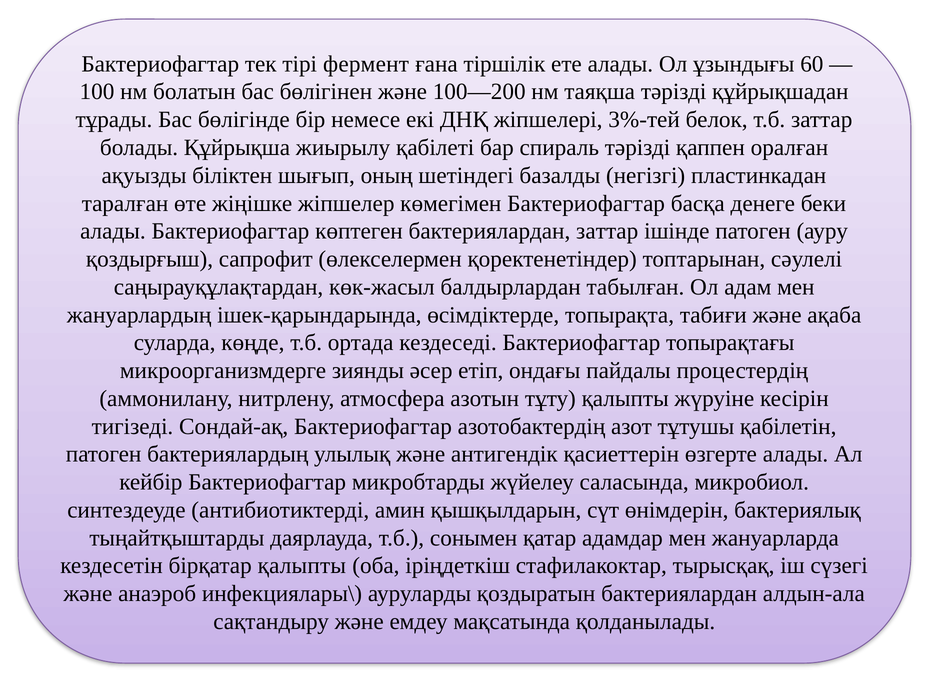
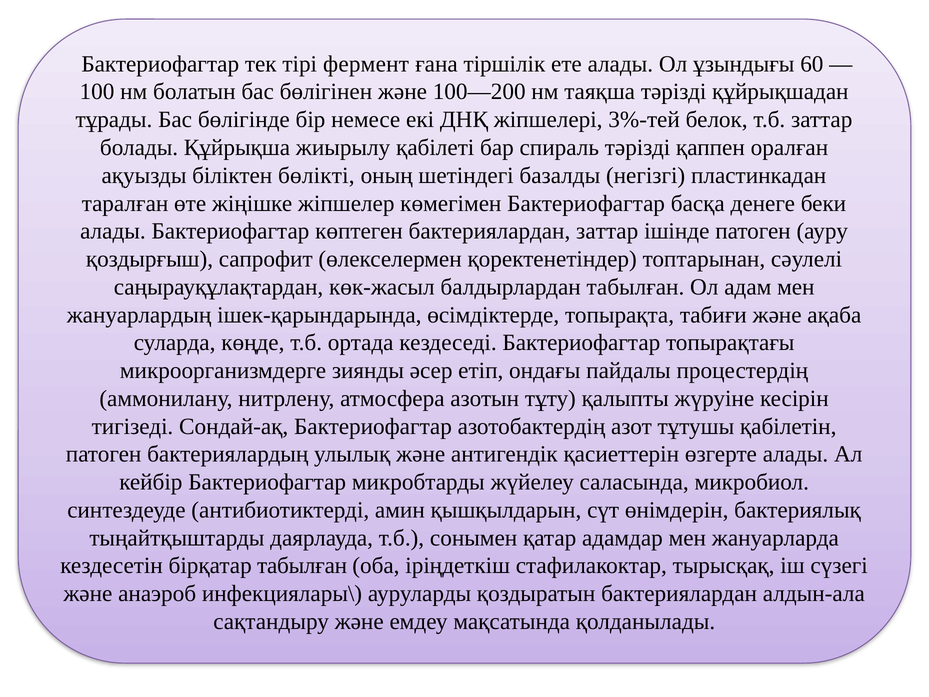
шығып: шығып -> бөлікті (316, 175)
бірқатар қалыпты: қалыпты -> табылған (302, 566)
